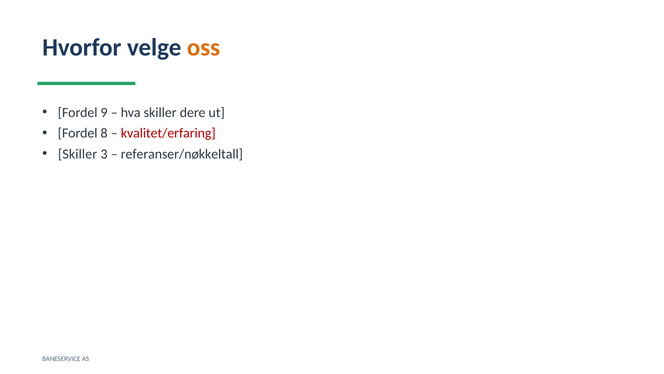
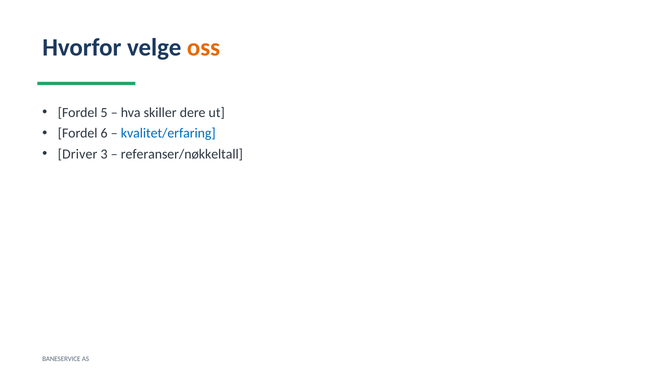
9: 9 -> 5 (104, 112)
8: 8 -> 6 (104, 133)
kvalitet/erfaring colour: red -> blue (168, 133)
Skiller: Skiller -> Driver (78, 154)
